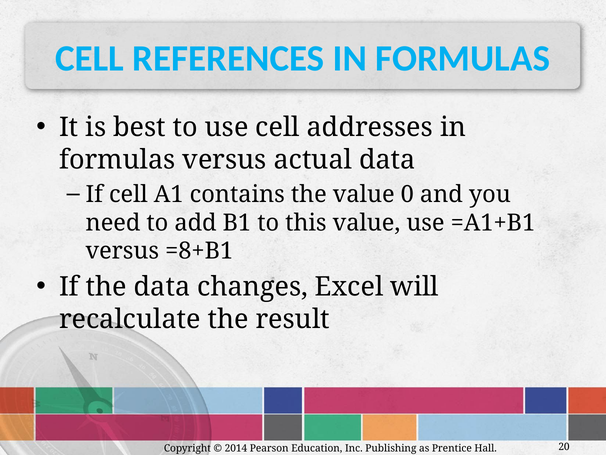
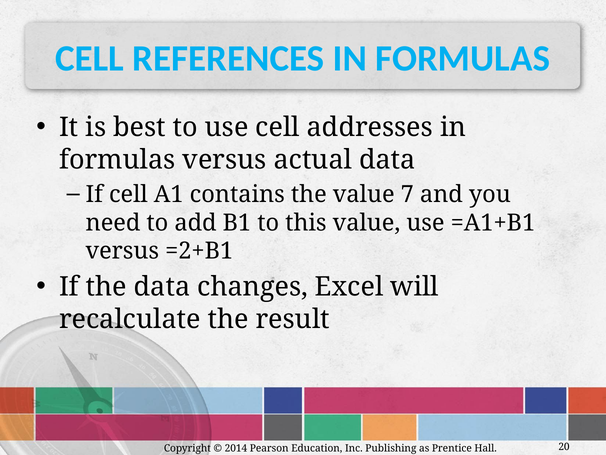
0: 0 -> 7 (407, 194)
=8+B1: =8+B1 -> =2+B1 (199, 251)
